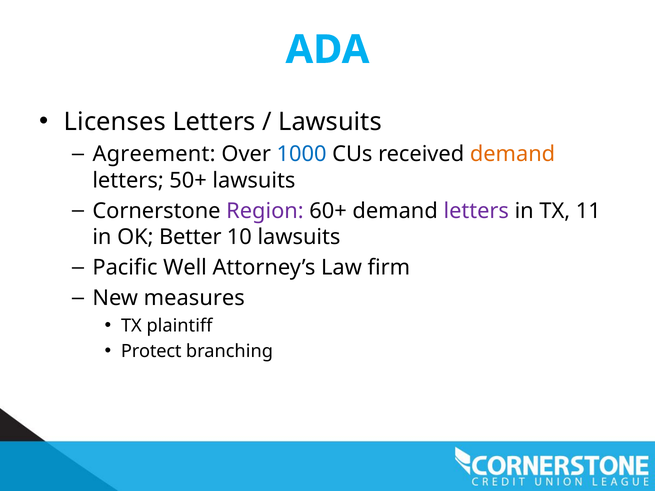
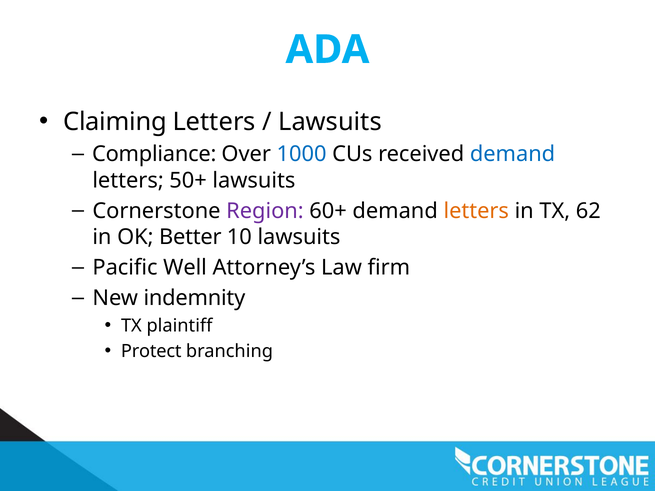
Licenses: Licenses -> Claiming (115, 122)
Agreement: Agreement -> Compliance (154, 154)
demand colour: orange -> blue (513, 154)
letters colour: purple -> orange (476, 211)
11: 11 -> 62 (588, 211)
measures: measures -> indemnity (194, 298)
